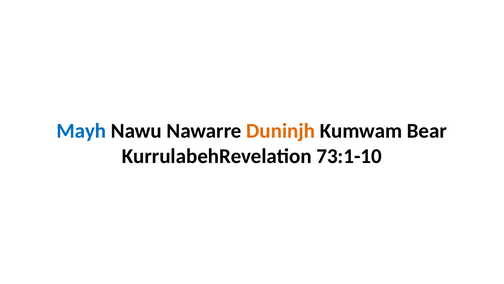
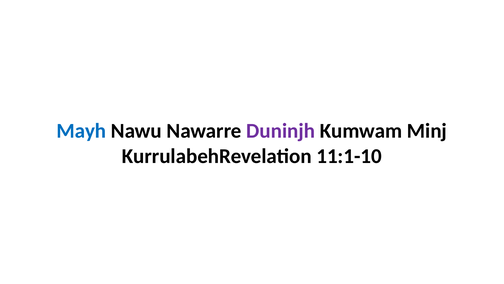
Duninjh colour: orange -> purple (281, 131)
Bear: Bear -> Minj (427, 131)
73:1-10: 73:1-10 -> 11:1-10 (349, 156)
